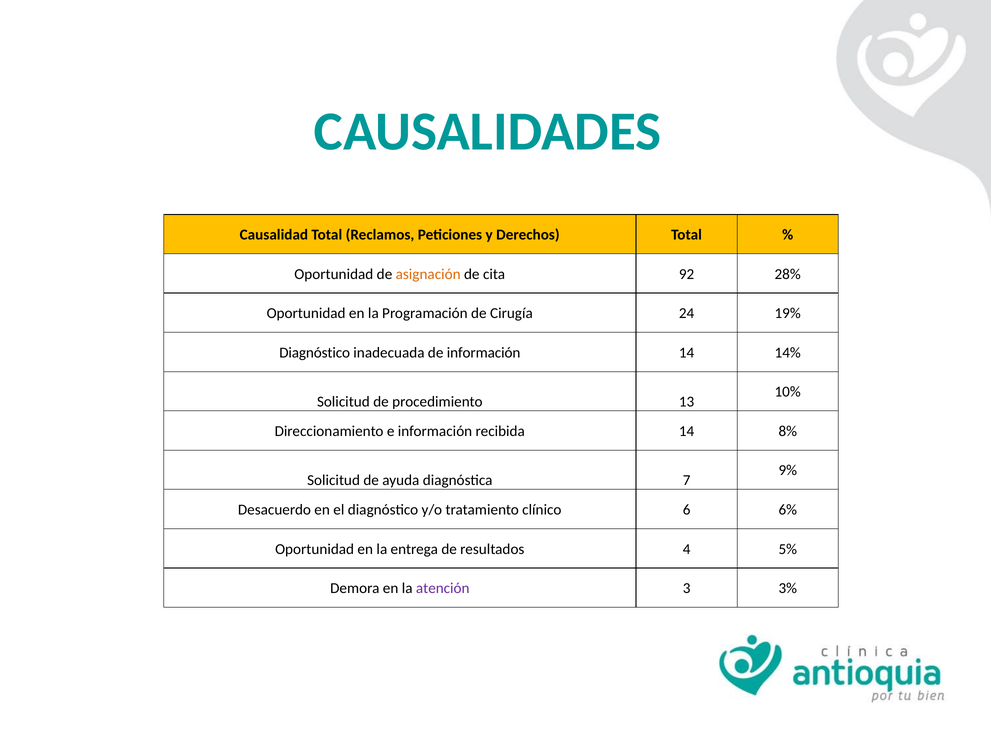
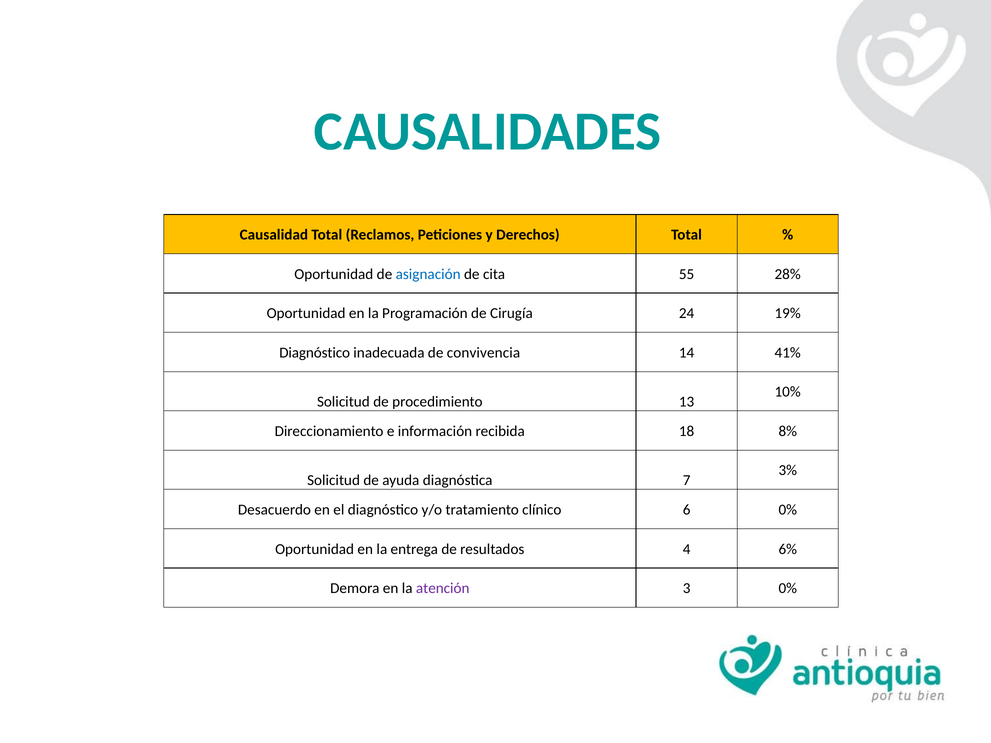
asignación colour: orange -> blue (428, 274)
92: 92 -> 55 (687, 274)
de información: información -> convivencia (483, 353)
14%: 14% -> 41% (788, 353)
recibida 14: 14 -> 18 (687, 431)
9%: 9% -> 3% (788, 471)
6 6%: 6% -> 0% (788, 510)
5%: 5% -> 6% (788, 549)
3 3%: 3% -> 0% (788, 589)
